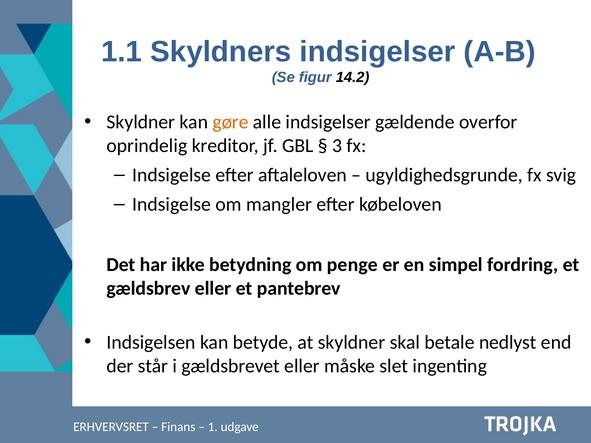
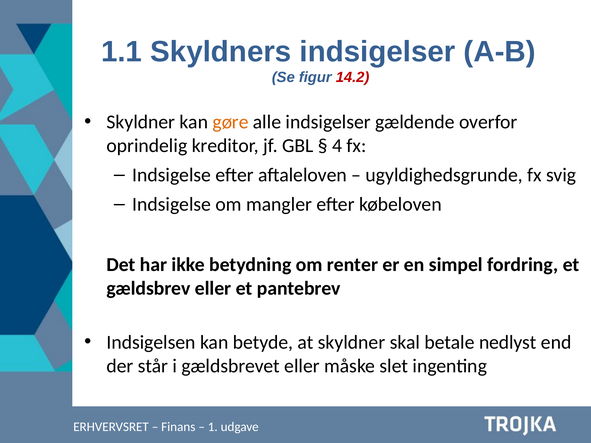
14.2 colour: black -> red (353, 77)
3: 3 -> 4 (337, 146)
penge: penge -> renter (352, 265)
